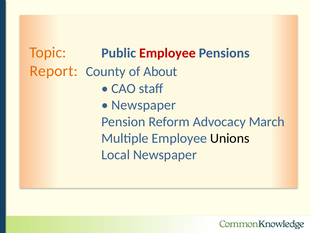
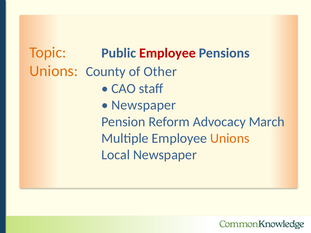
Report: Report -> Unions (54, 71)
About: About -> Other (160, 72)
Unions colour: black -> orange (230, 138)
